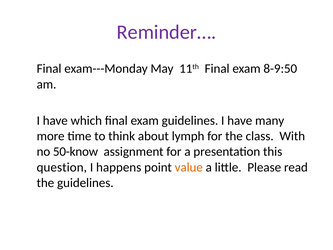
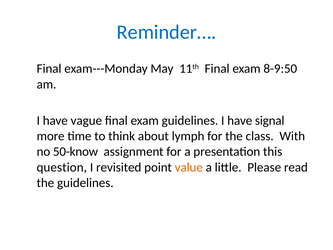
Reminder… colour: purple -> blue (166, 32)
which: which -> vague (86, 120)
many: many -> signal (270, 120)
happens: happens -> revisited (119, 167)
